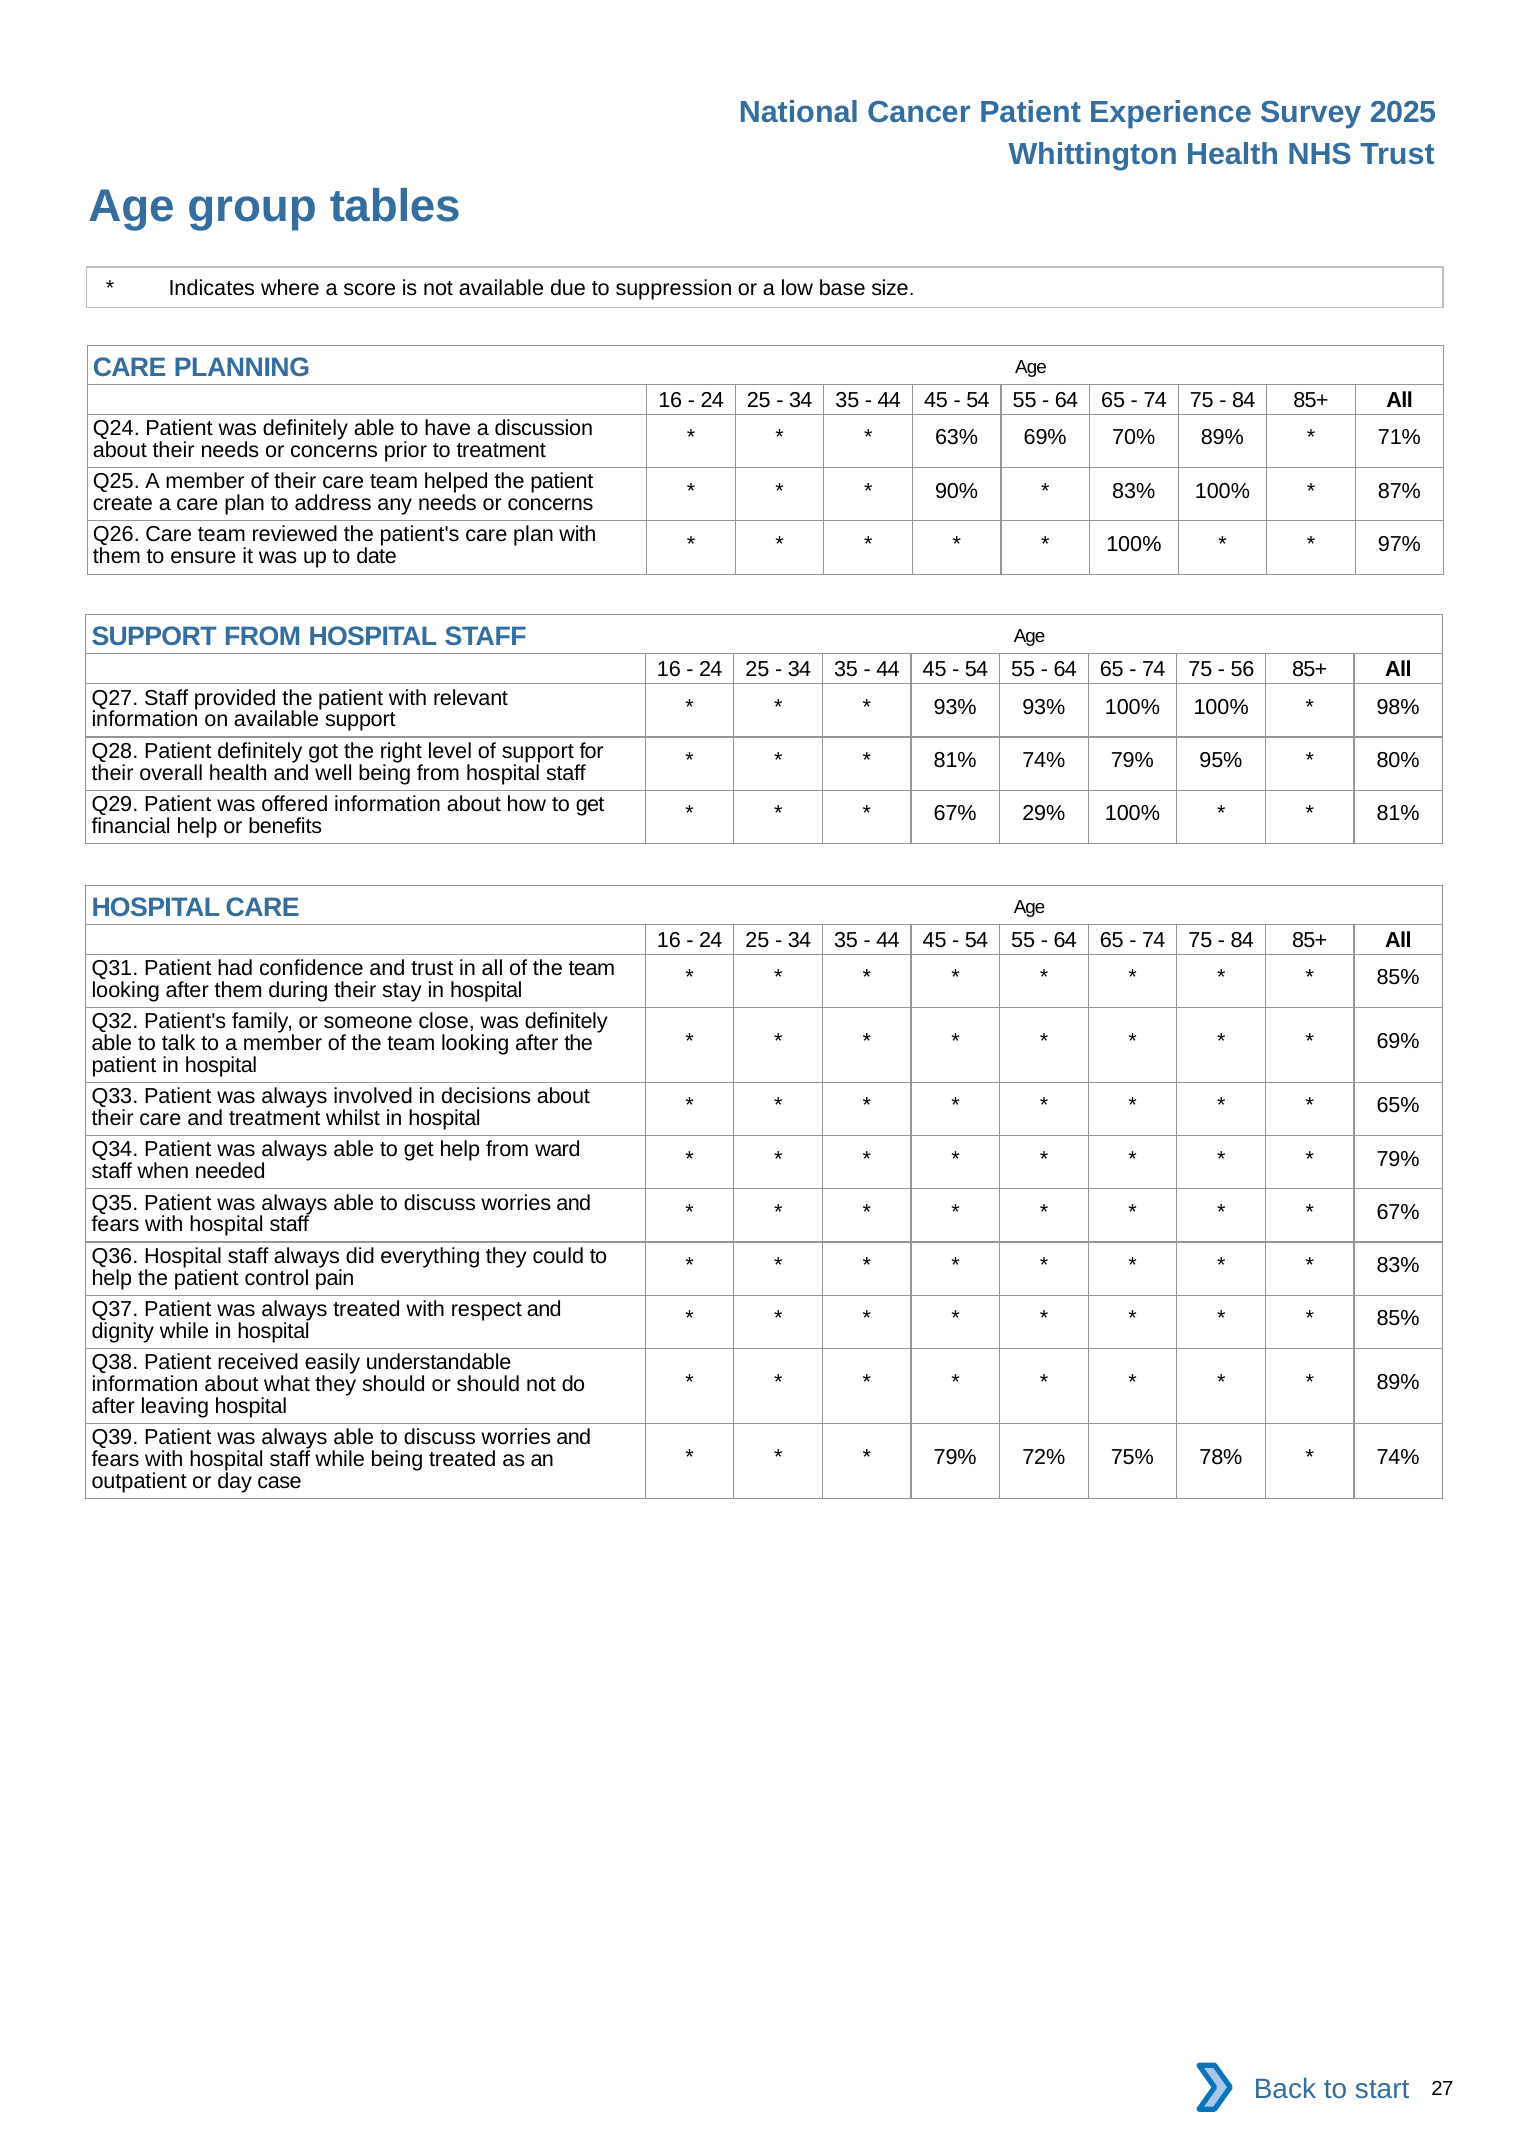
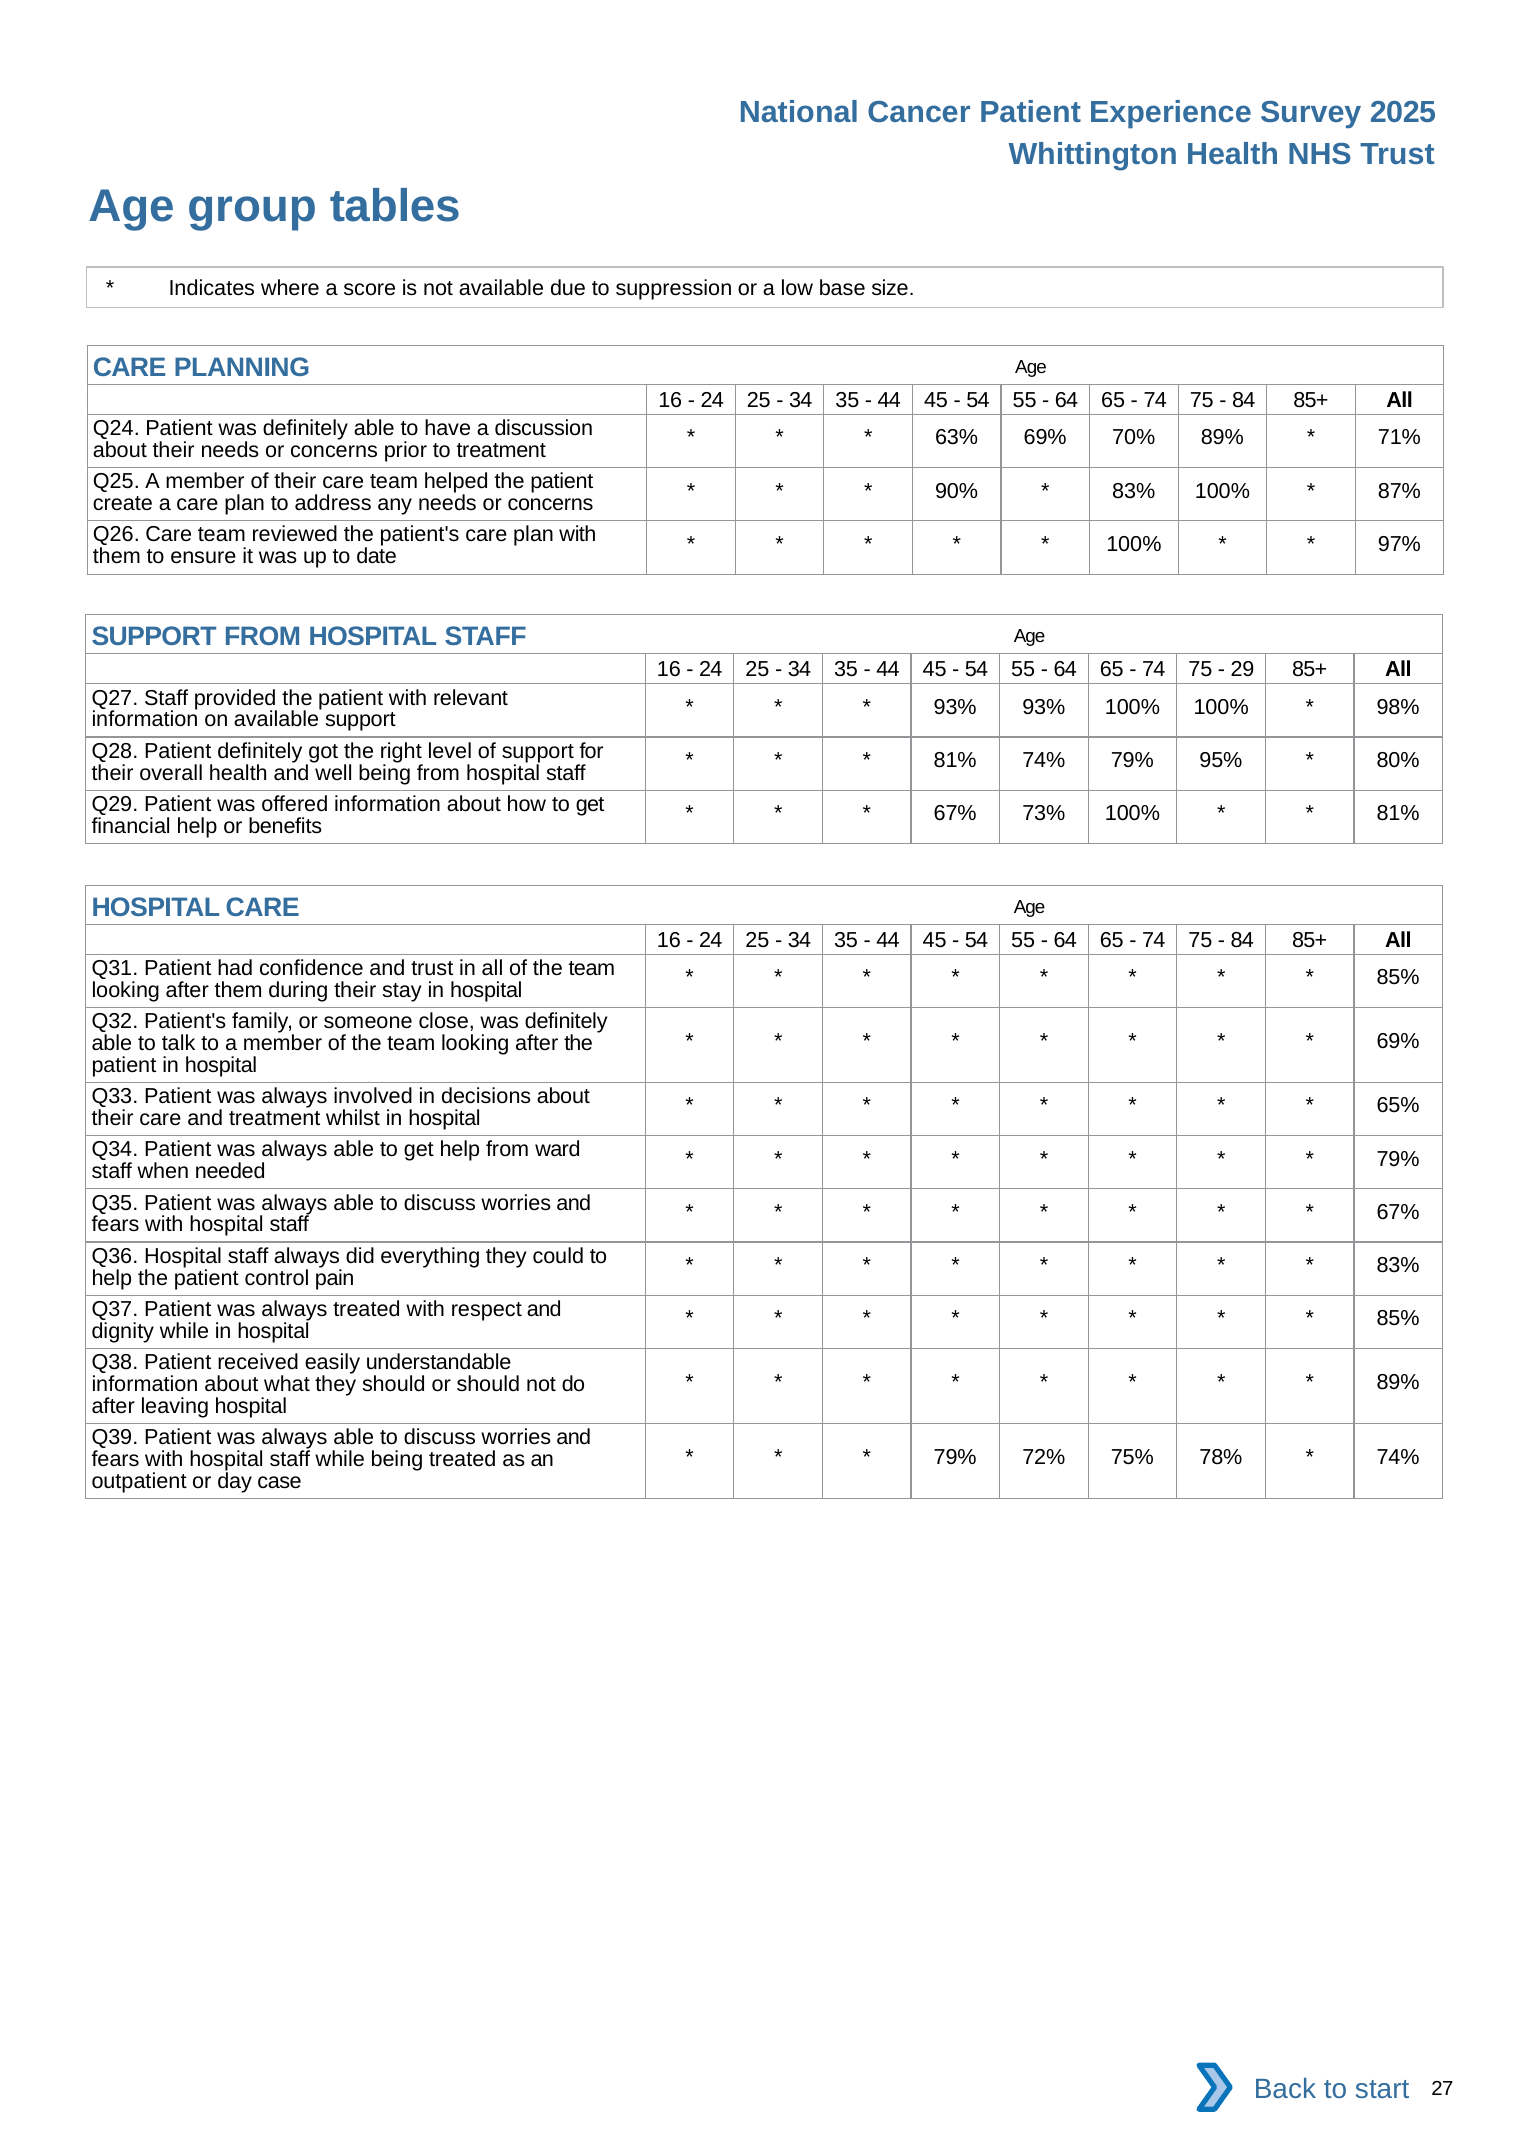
56: 56 -> 29 (1242, 669)
29%: 29% -> 73% (1044, 813)
